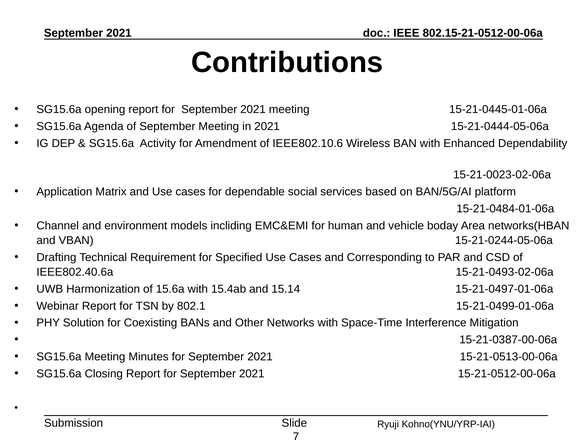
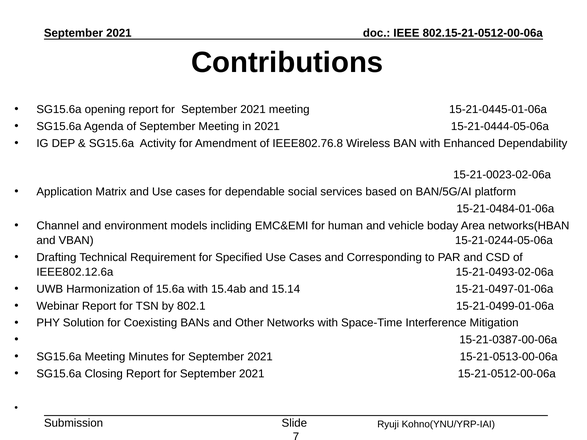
IEEE802.10.6: IEEE802.10.6 -> IEEE802.76.8 (308, 143)
IEEE802.40.6a: IEEE802.40.6a -> IEEE802.12.6a (75, 272)
